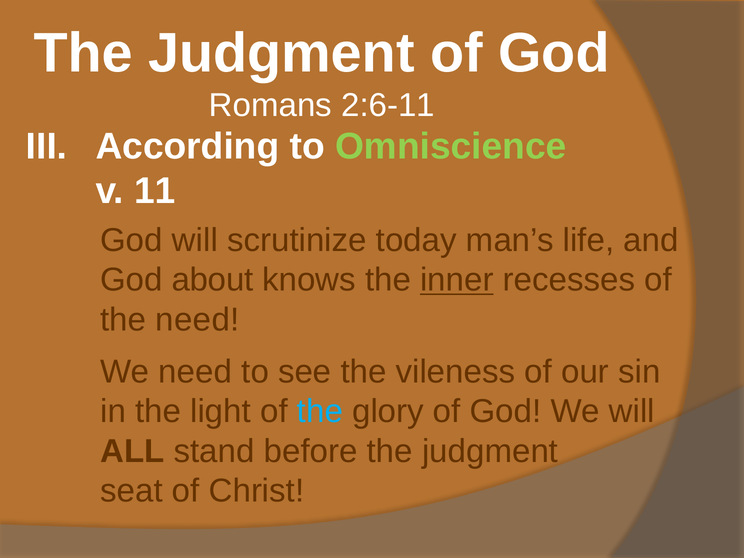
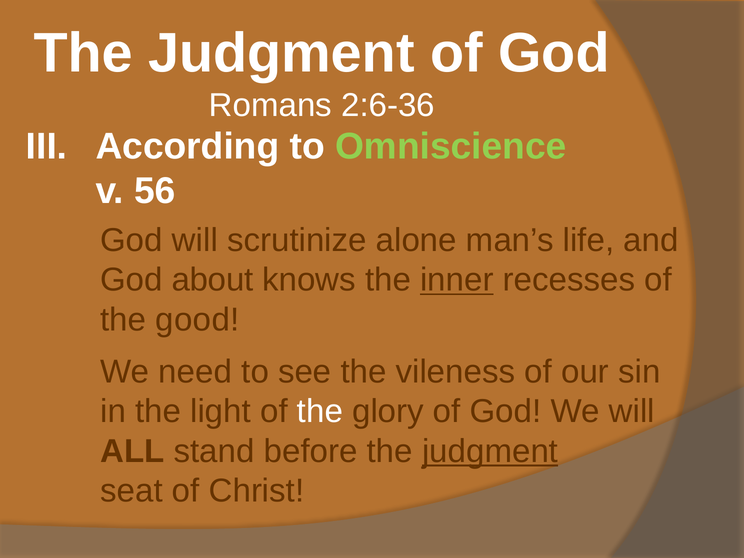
2:6-11: 2:6-11 -> 2:6-36 (388, 105)
11: 11 -> 56 (155, 191)
today: today -> alone (416, 240)
the need: need -> good (198, 320)
the colour: light blue -> white (320, 412)
judgment underline: none -> present (490, 451)
